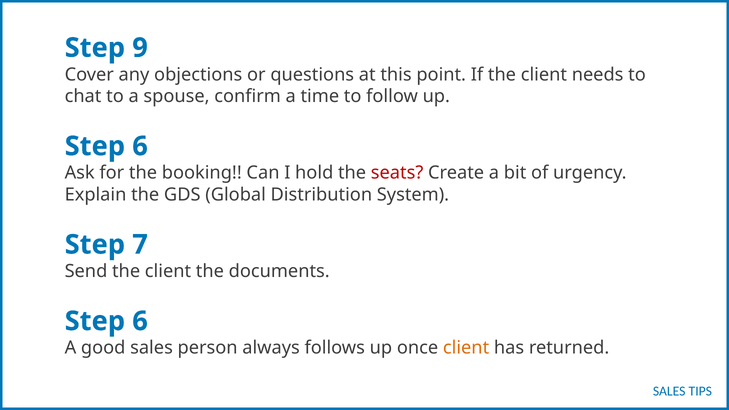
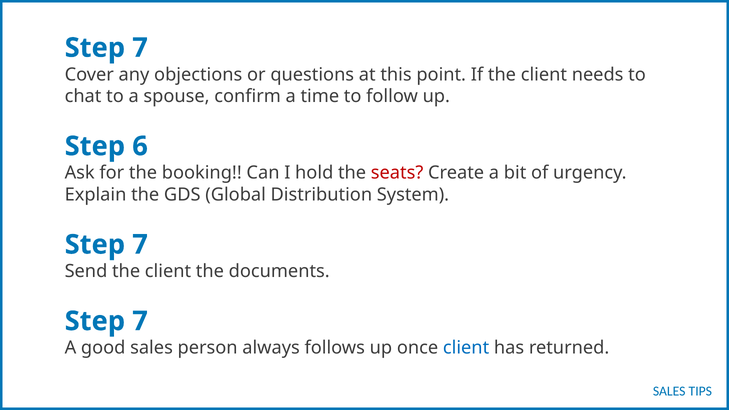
9: 9 -> 7 (140, 48)
6: 6 -> 7 (140, 321)
client colour: orange -> blue (466, 348)
